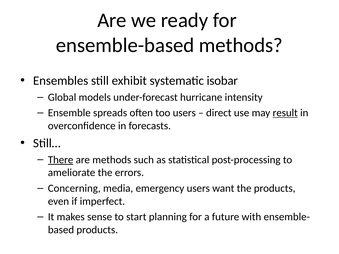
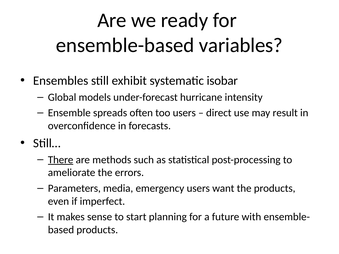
ensemble-based methods: methods -> variables (241, 45)
result underline: present -> none (285, 113)
Concerning: Concerning -> Parameters (74, 188)
